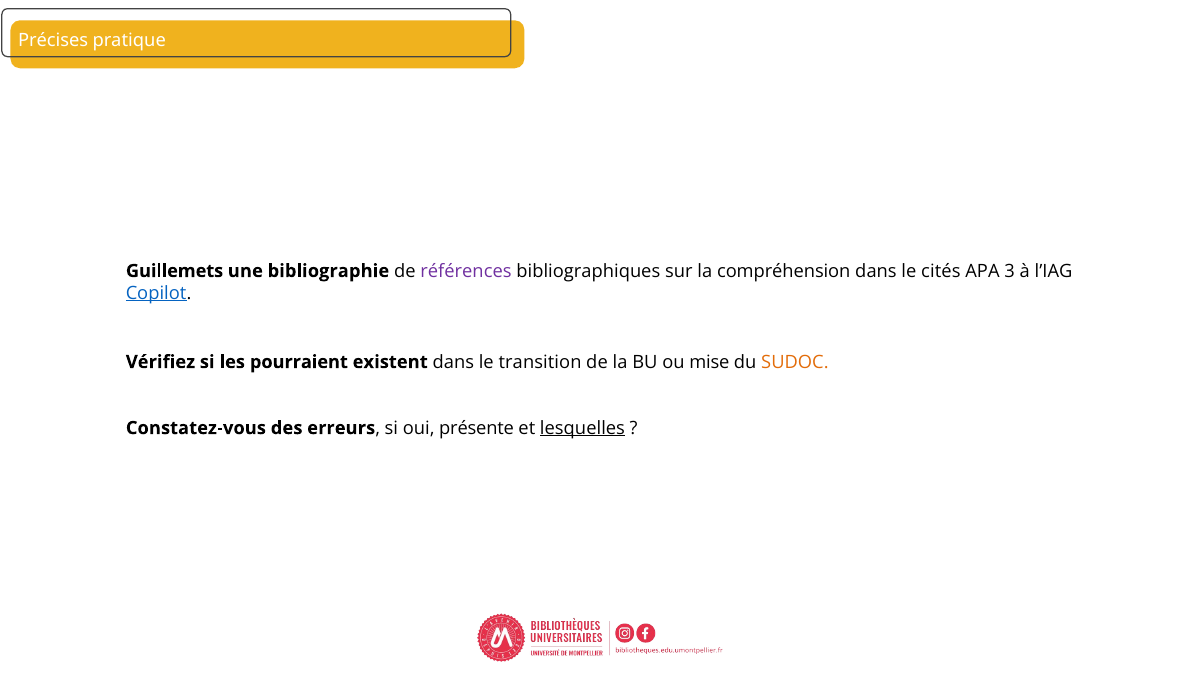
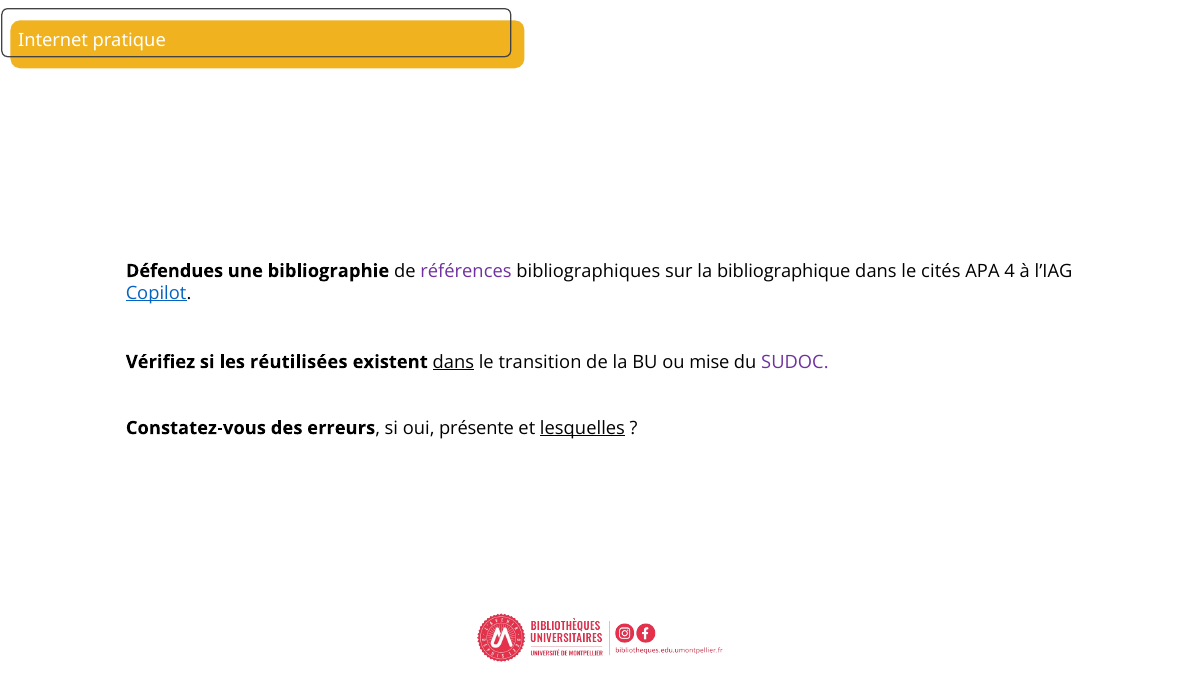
Précises: Précises -> Internet (53, 41)
Guillemets: Guillemets -> Défendues (174, 271)
compréhension: compréhension -> bibliographique (784, 271)
3: 3 -> 4 (1010, 271)
pourraient: pourraient -> réutilisées (299, 362)
dans underline: none -> present (453, 362)
SUDOC colour: orange -> purple (795, 362)
